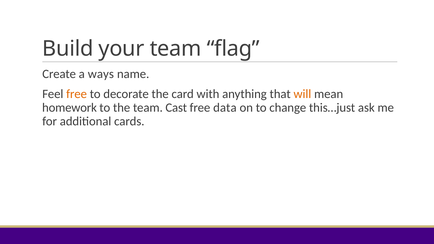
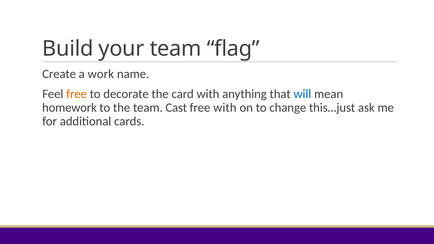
ways: ways -> work (101, 74)
will colour: orange -> blue (302, 94)
free data: data -> with (225, 108)
